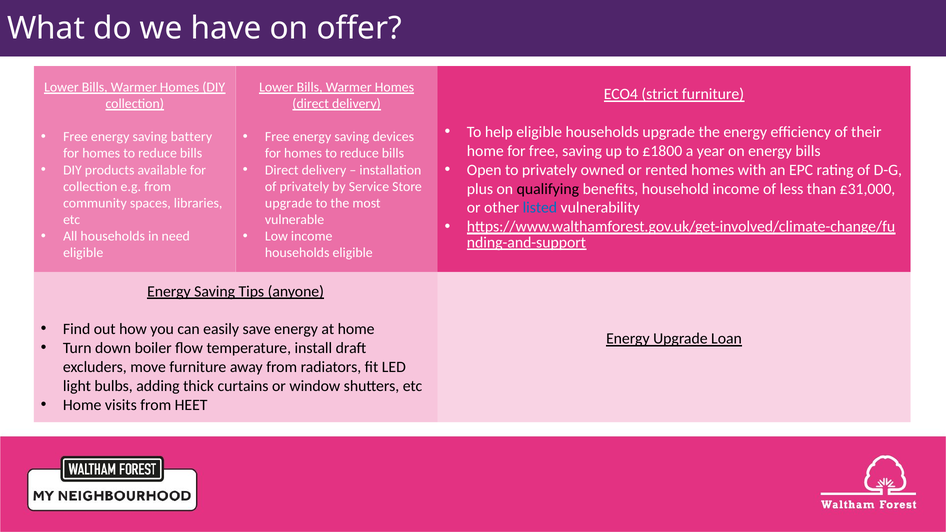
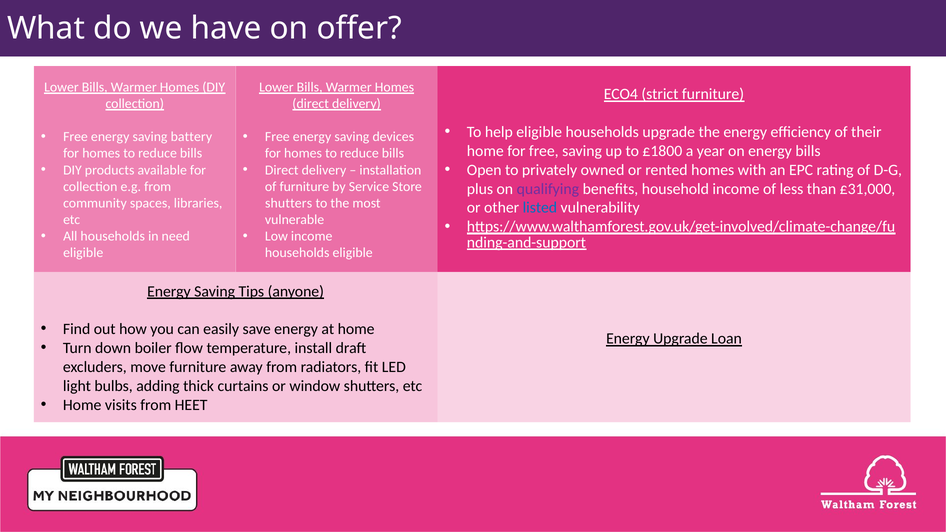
of privately: privately -> furniture (304, 187)
qualifying colour: black -> purple (548, 189)
upgrade: upgrade -> shutters (289, 203)
